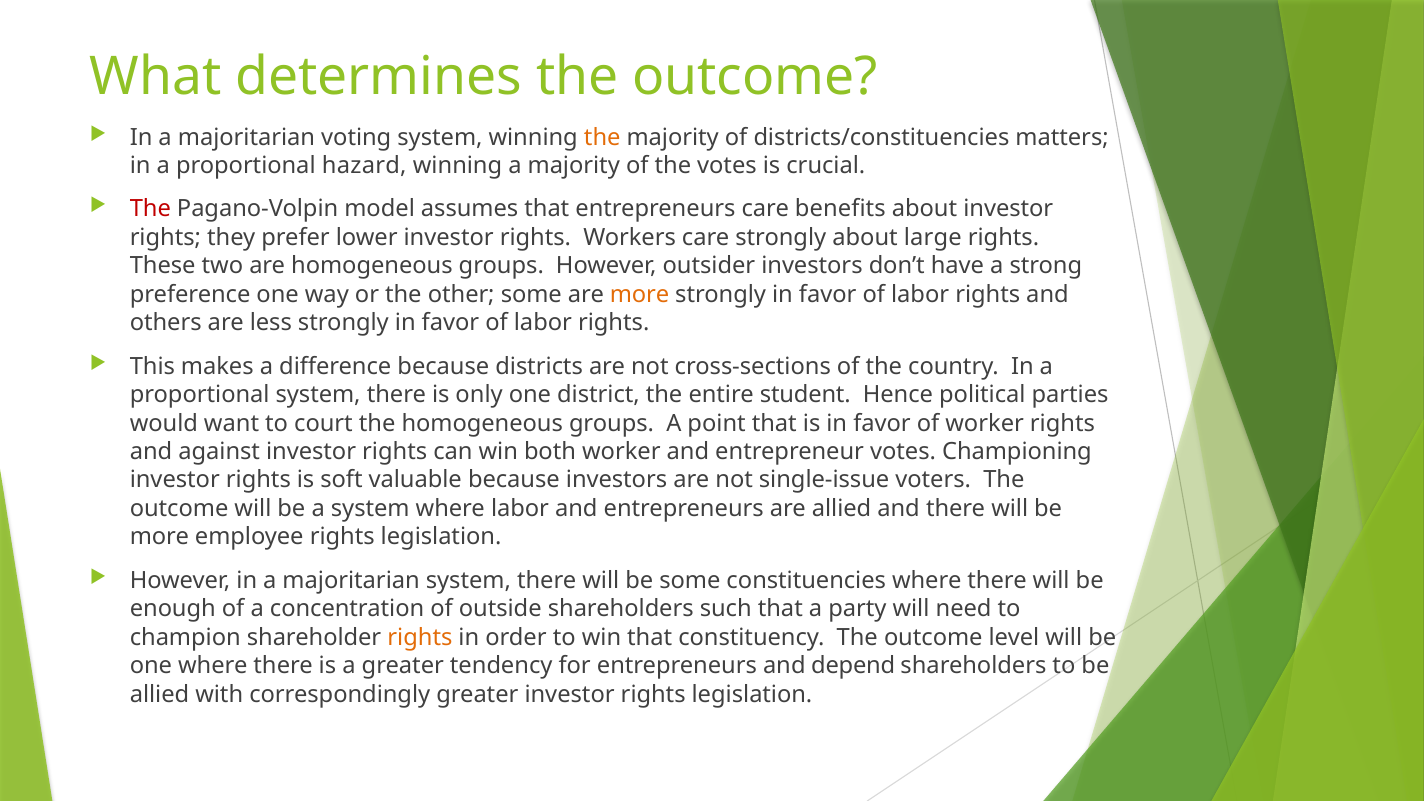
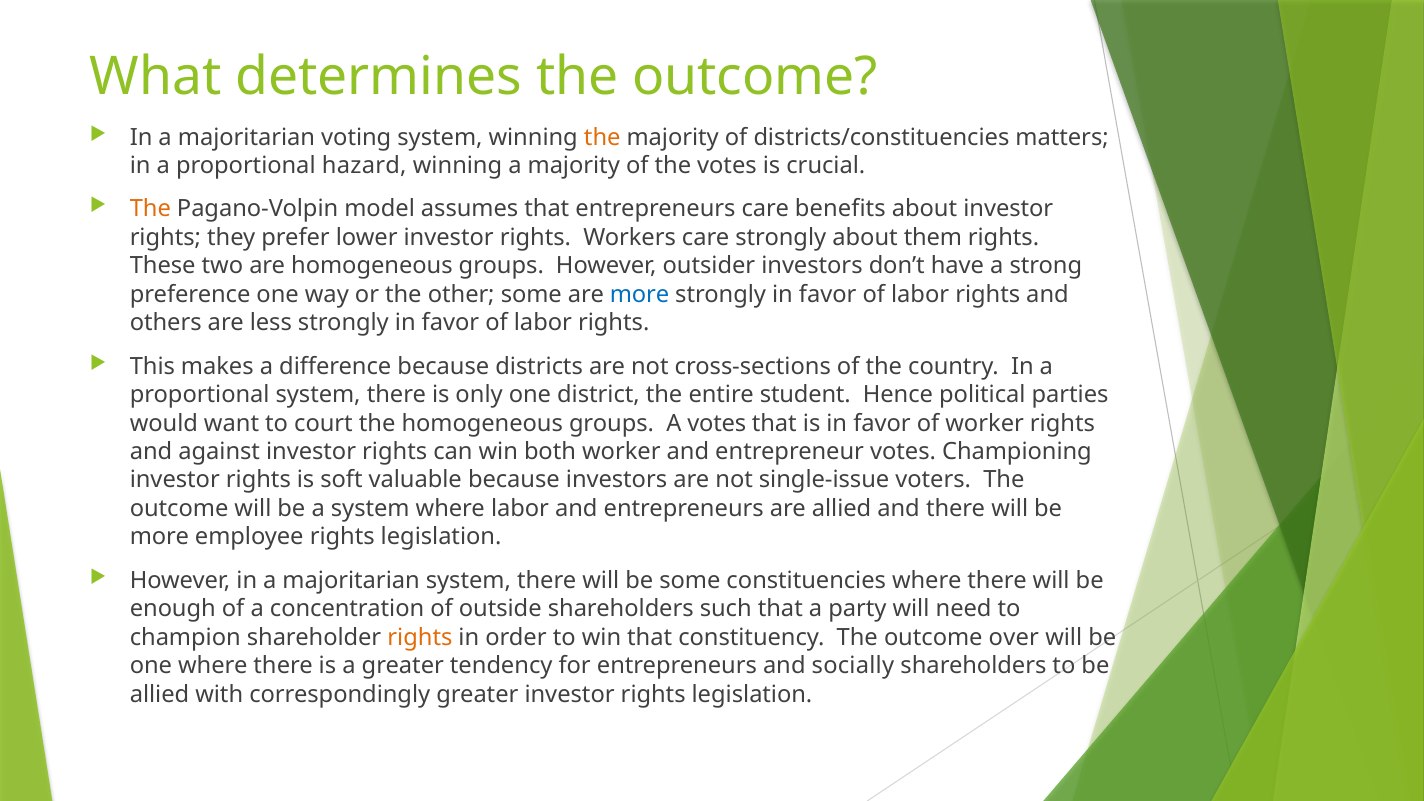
The colour: red -> orange (150, 209)
large: large -> them (933, 238)
more colour: orange -> blue (640, 294)
A point: point -> votes (717, 423)
level: level -> over (1014, 637)
depend: depend -> socially (853, 666)
